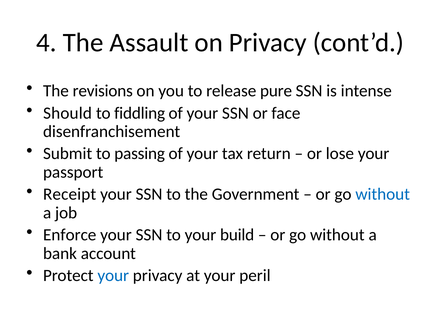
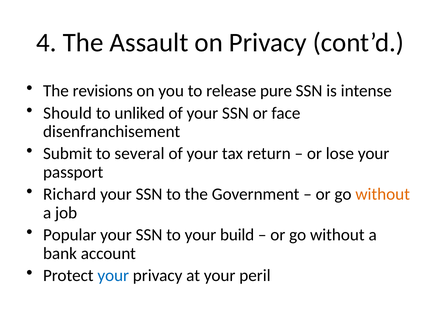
fiddling: fiddling -> unliked (140, 113)
passing: passing -> several (140, 153)
Receipt: Receipt -> Richard (70, 194)
without colour: blue -> orange (383, 194)
Enforce: Enforce -> Popular (70, 235)
